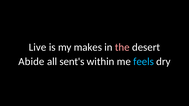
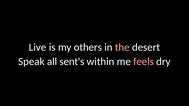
makes: makes -> others (88, 47)
Abide: Abide -> Speak (31, 62)
feels colour: light blue -> pink (144, 62)
